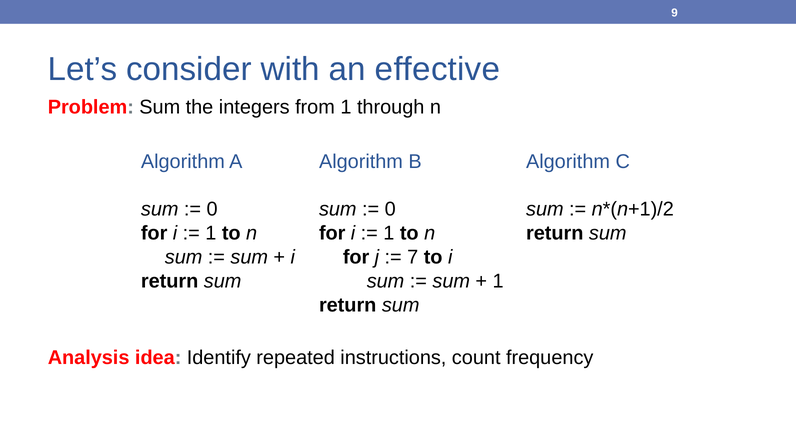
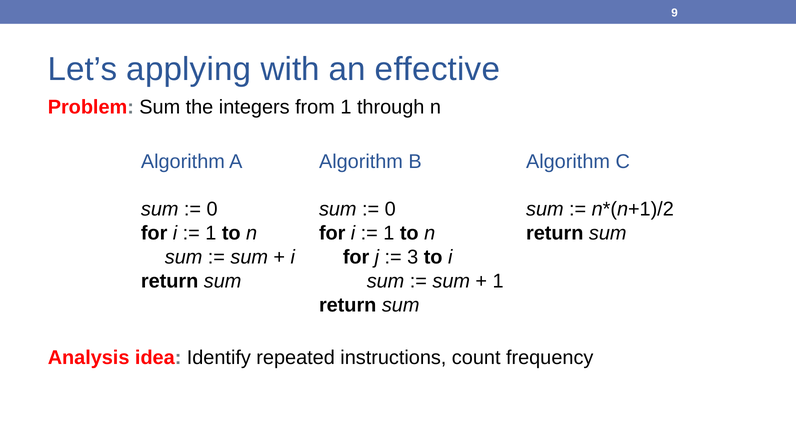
consider: consider -> applying (189, 69)
7: 7 -> 3 (413, 257)
